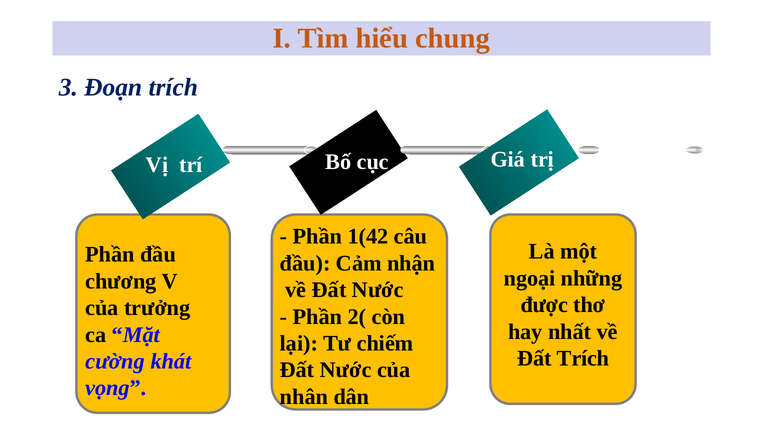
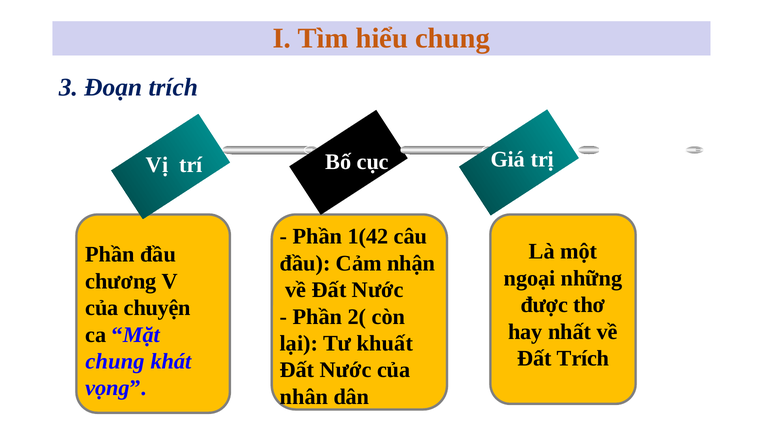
trưởng: trưởng -> chuyện (157, 308)
chiếm: chiếm -> khuất (385, 344)
cường: cường -> chung (115, 362)
